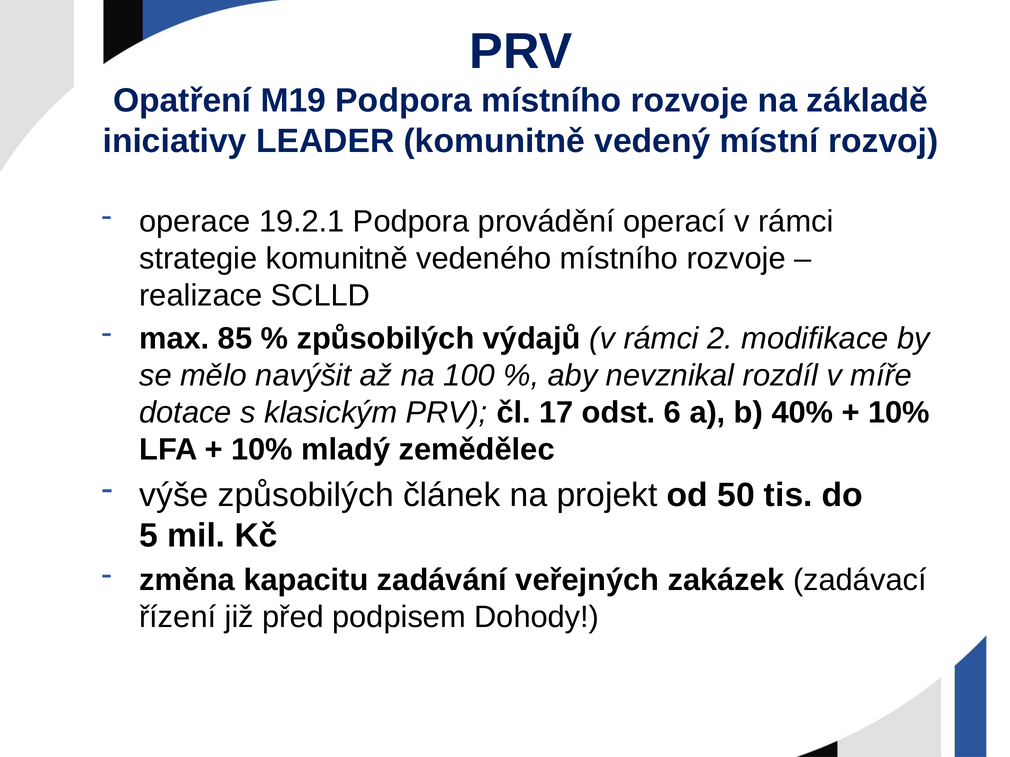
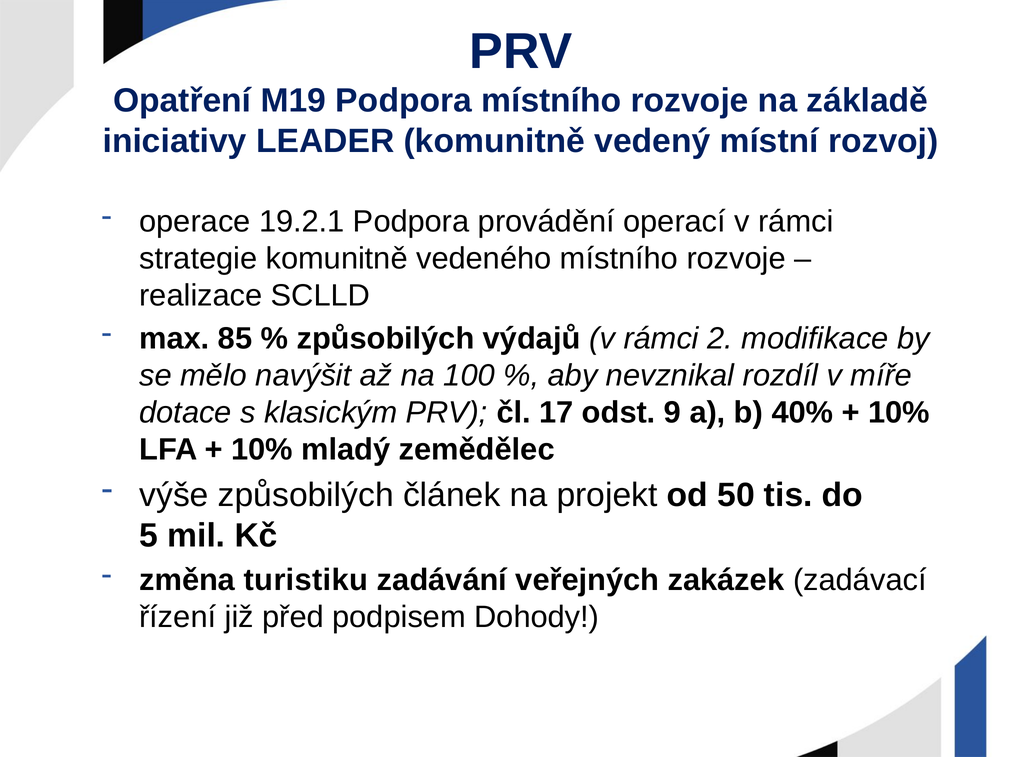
6: 6 -> 9 (672, 413)
kapacitu: kapacitu -> turistiku (306, 581)
